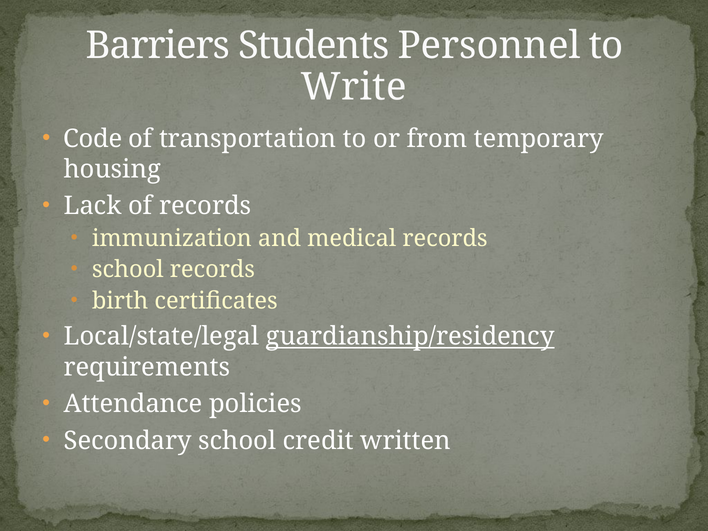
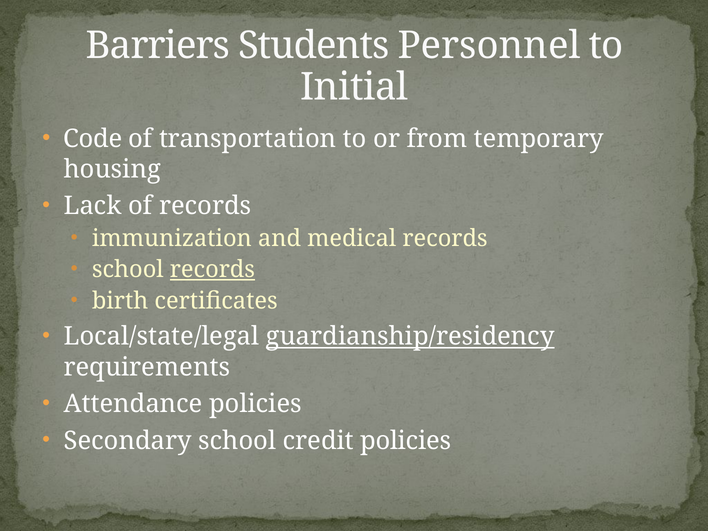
Write: Write -> Initial (354, 87)
records underline: none -> present (212, 270)
credit written: written -> policies (406, 441)
